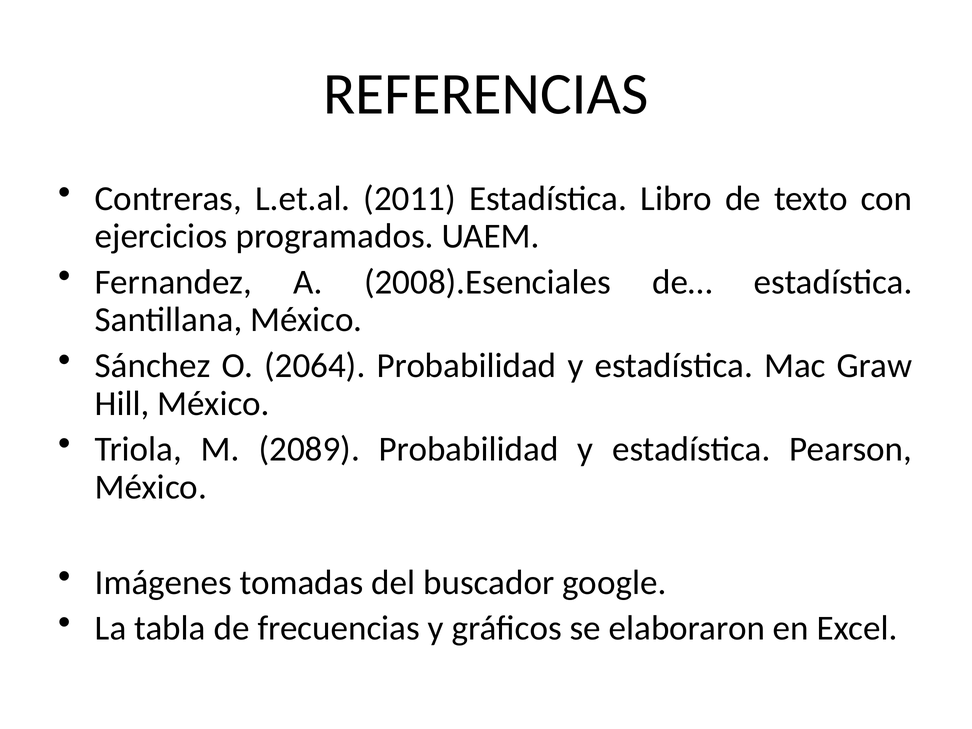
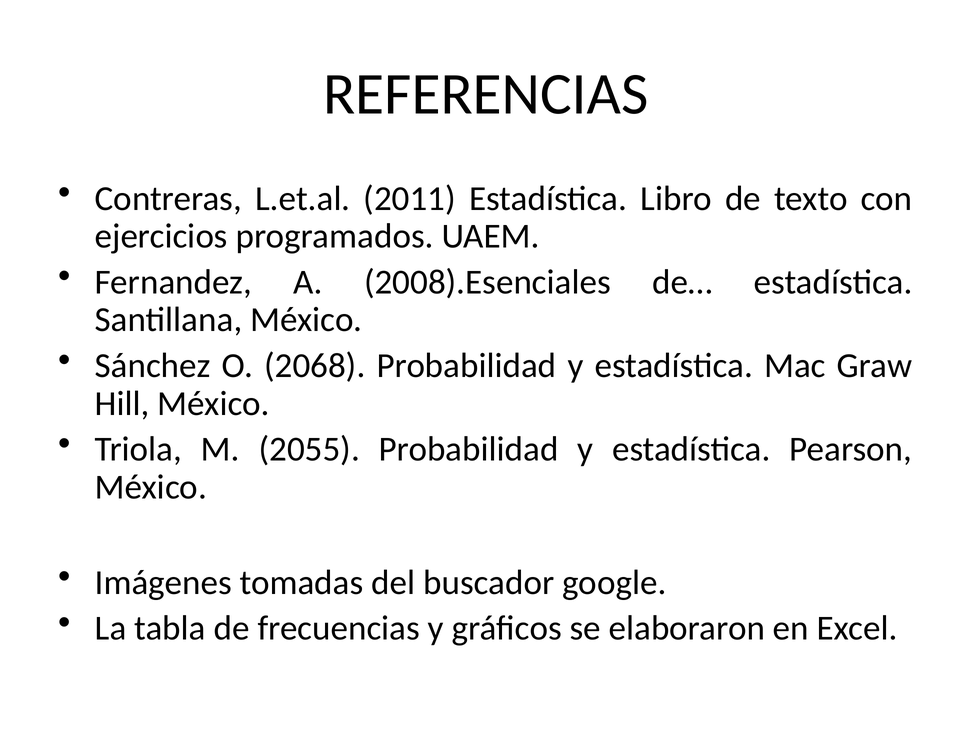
2064: 2064 -> 2068 (315, 366)
2089: 2089 -> 2055 (309, 449)
